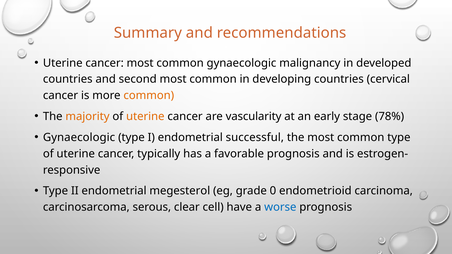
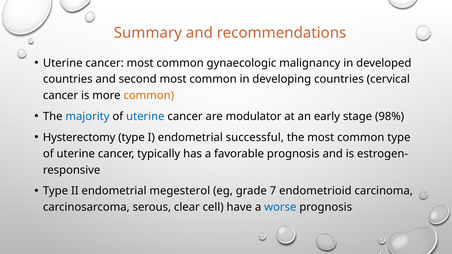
majority colour: orange -> blue (88, 117)
uterine colour: orange -> blue (145, 117)
vascularity: vascularity -> modulator (254, 117)
78%: 78% -> 98% (390, 117)
Gynaecologic: Gynaecologic -> Hysterectomy (79, 138)
0: 0 -> 7 (273, 191)
